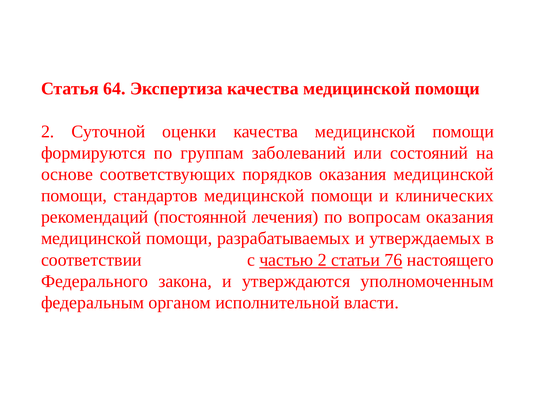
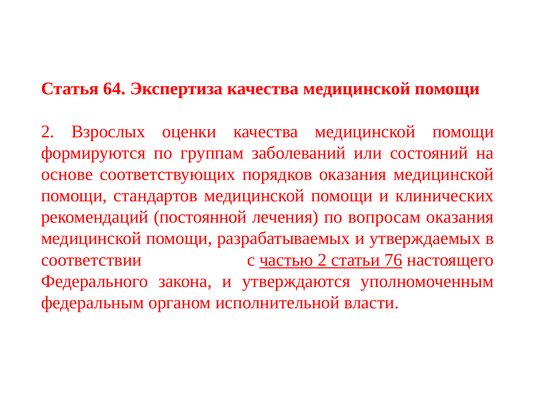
Суточной: Суточной -> Взрослых (108, 132)
